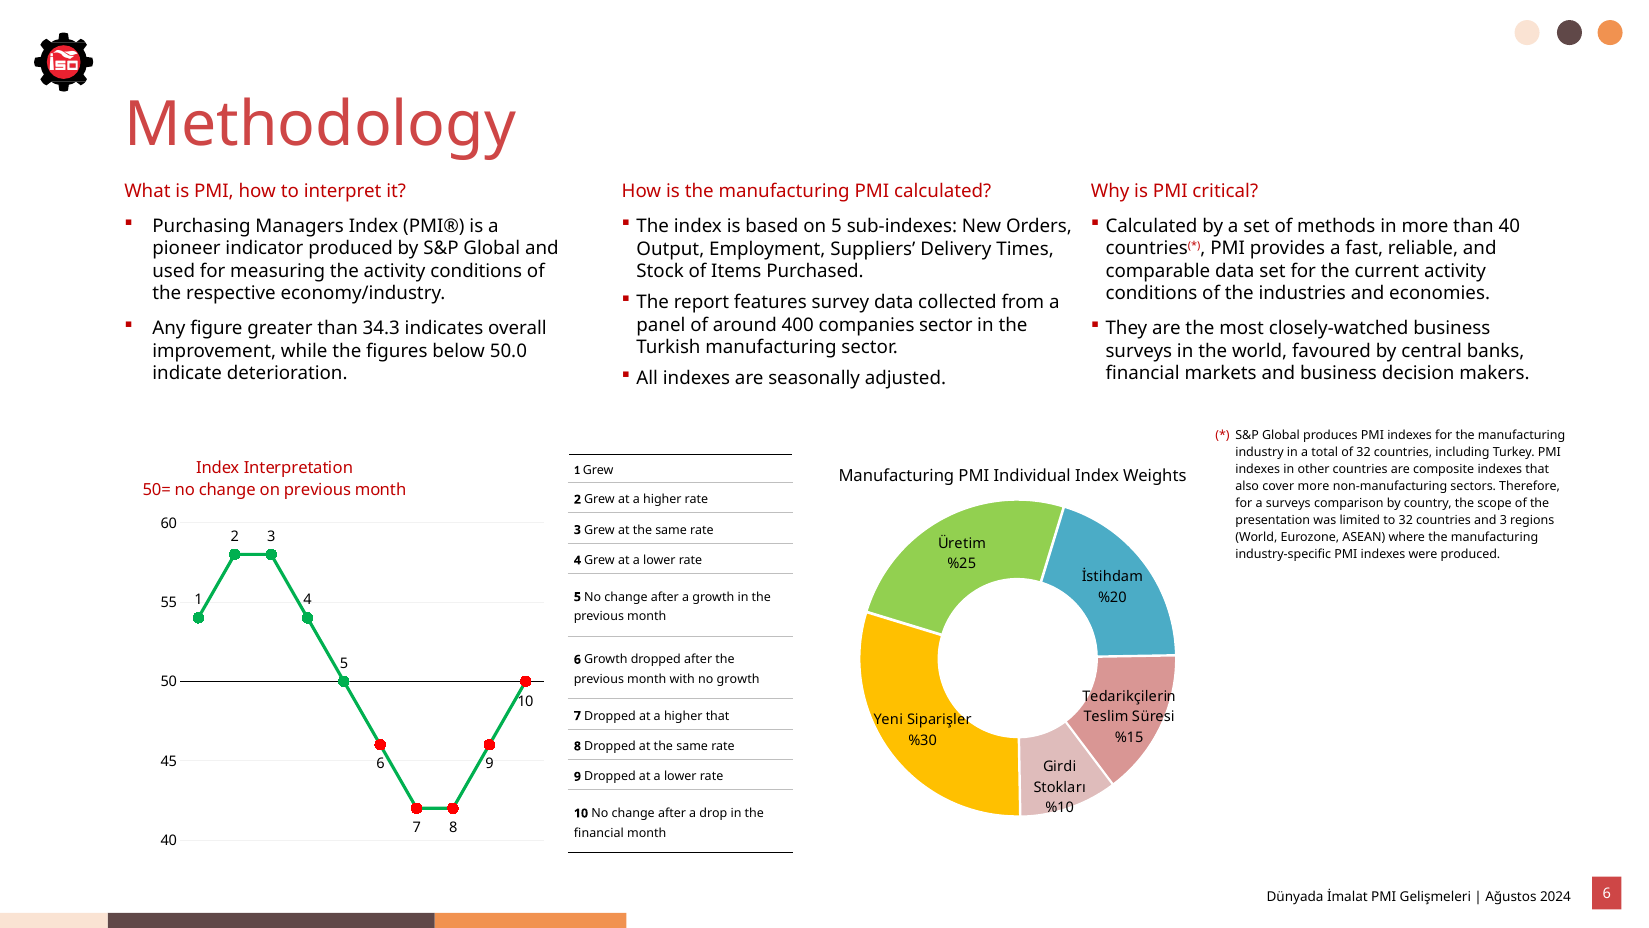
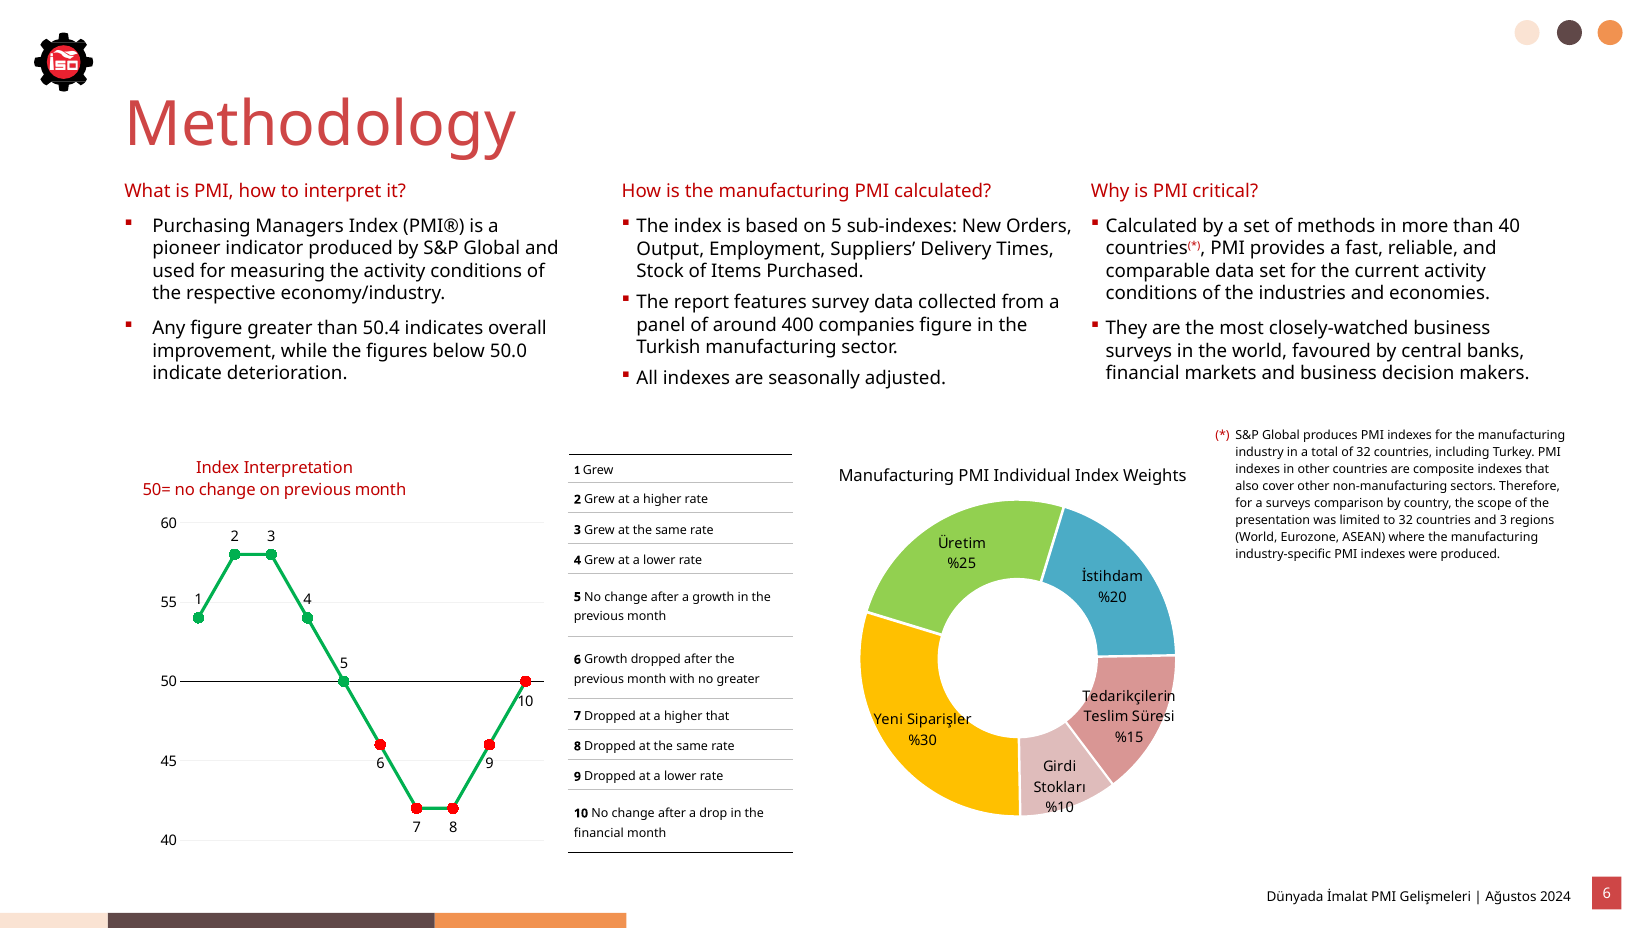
34.3: 34.3 -> 50.4 (381, 328)
companies sector: sector -> figure (946, 325)
cover more: more -> other (1314, 486)
no growth: growth -> greater (738, 679)
